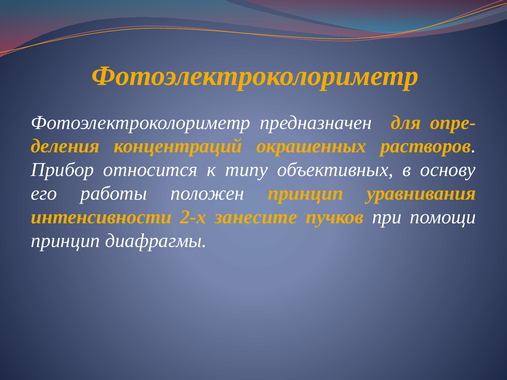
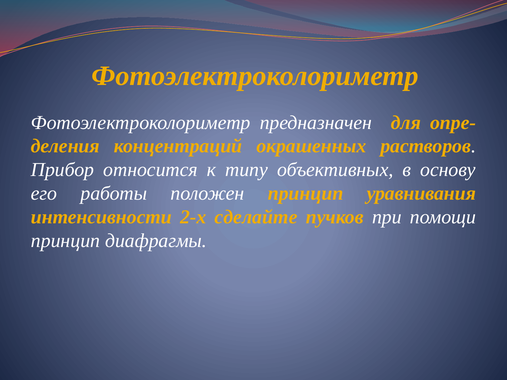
занесите: занесите -> сделайте (256, 217)
